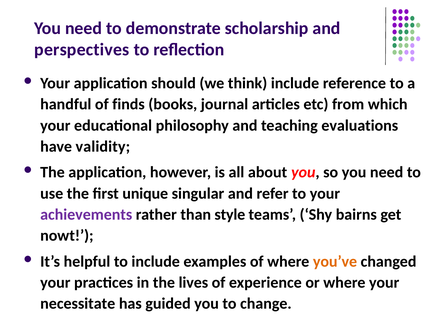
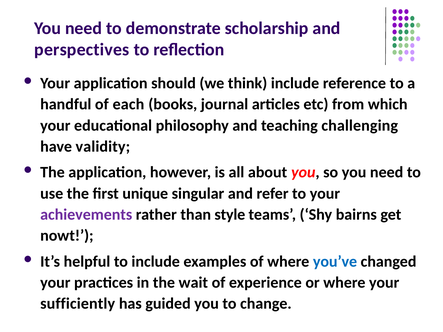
finds: finds -> each (128, 104)
evaluations: evaluations -> challenging (360, 125)
you’ve colour: orange -> blue (335, 262)
lives: lives -> wait (193, 283)
necessitate: necessitate -> sufficiently (78, 304)
